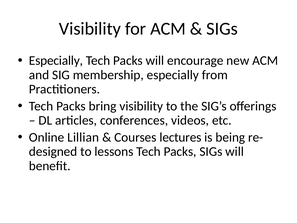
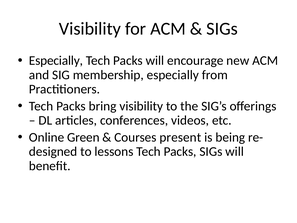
Lillian: Lillian -> Green (83, 137)
lectures: lectures -> present (180, 137)
